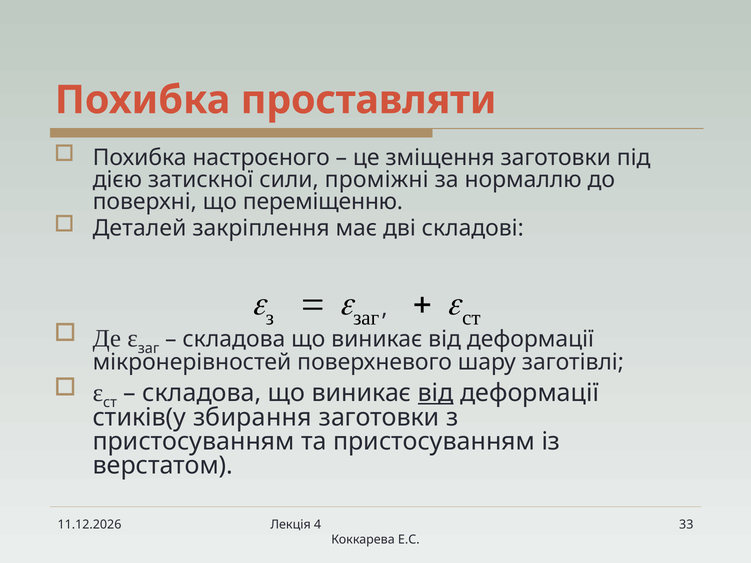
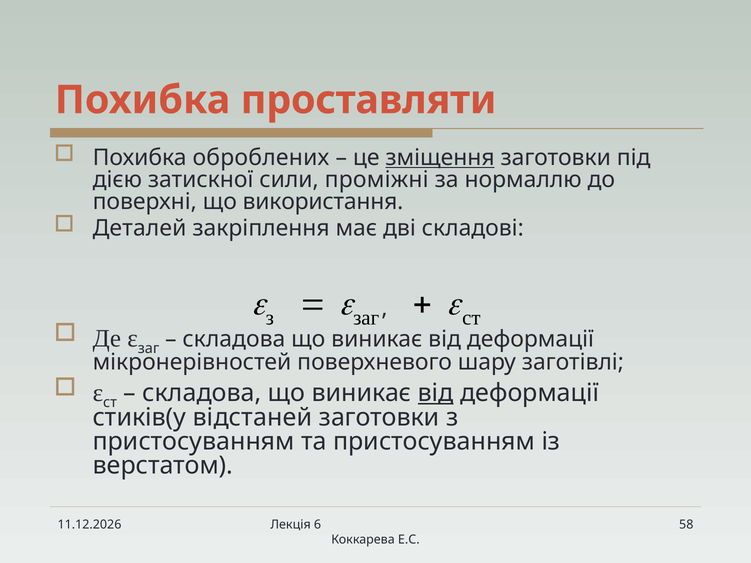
настроєного: настроєного -> оброблених (261, 158)
зміщення underline: none -> present (440, 158)
переміщенню: переміщенню -> використання (323, 202)
збирання: збирання -> відстаней (252, 418)
4: 4 -> 6 (317, 525)
33: 33 -> 58 (686, 525)
